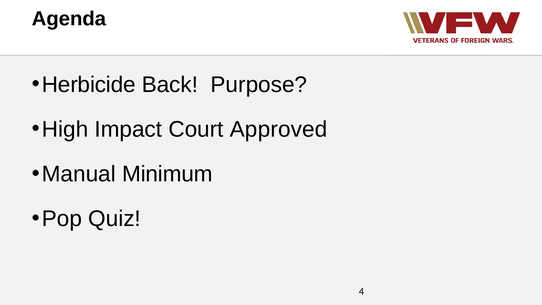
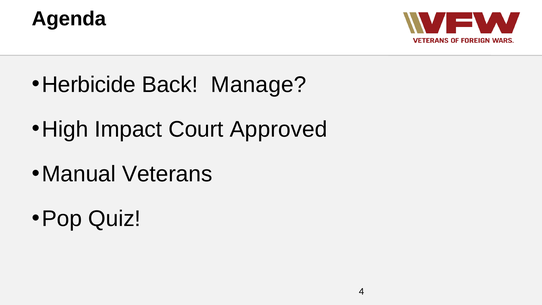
Purpose: Purpose -> Manage (259, 85)
Minimum: Minimum -> Veterans (167, 174)
